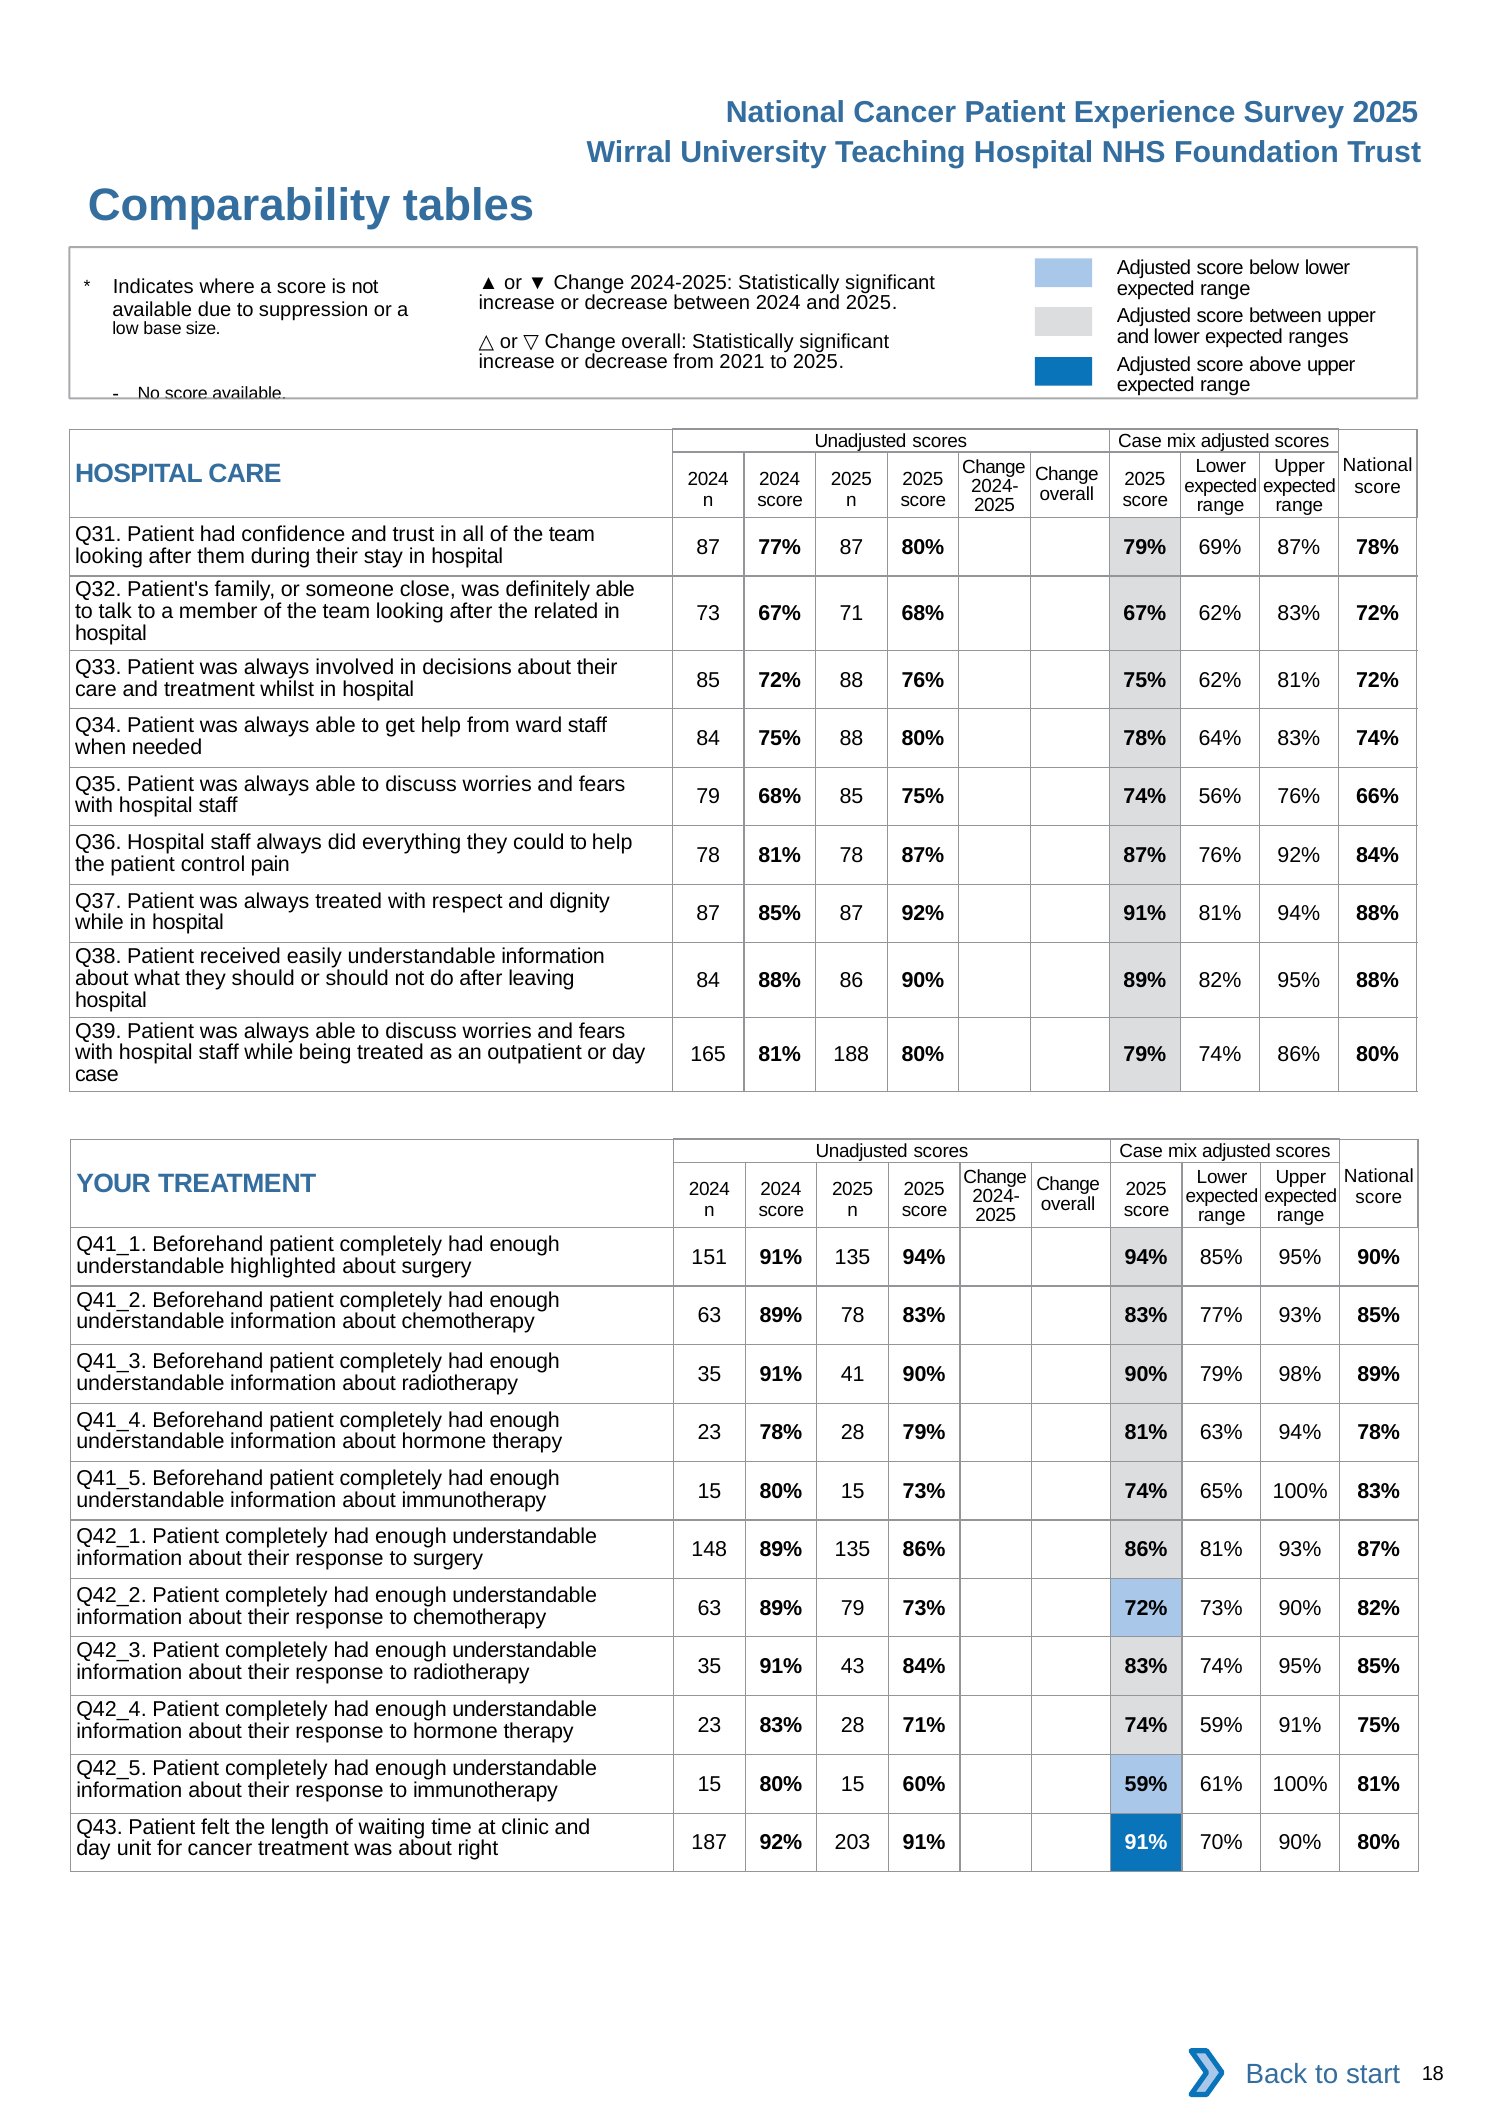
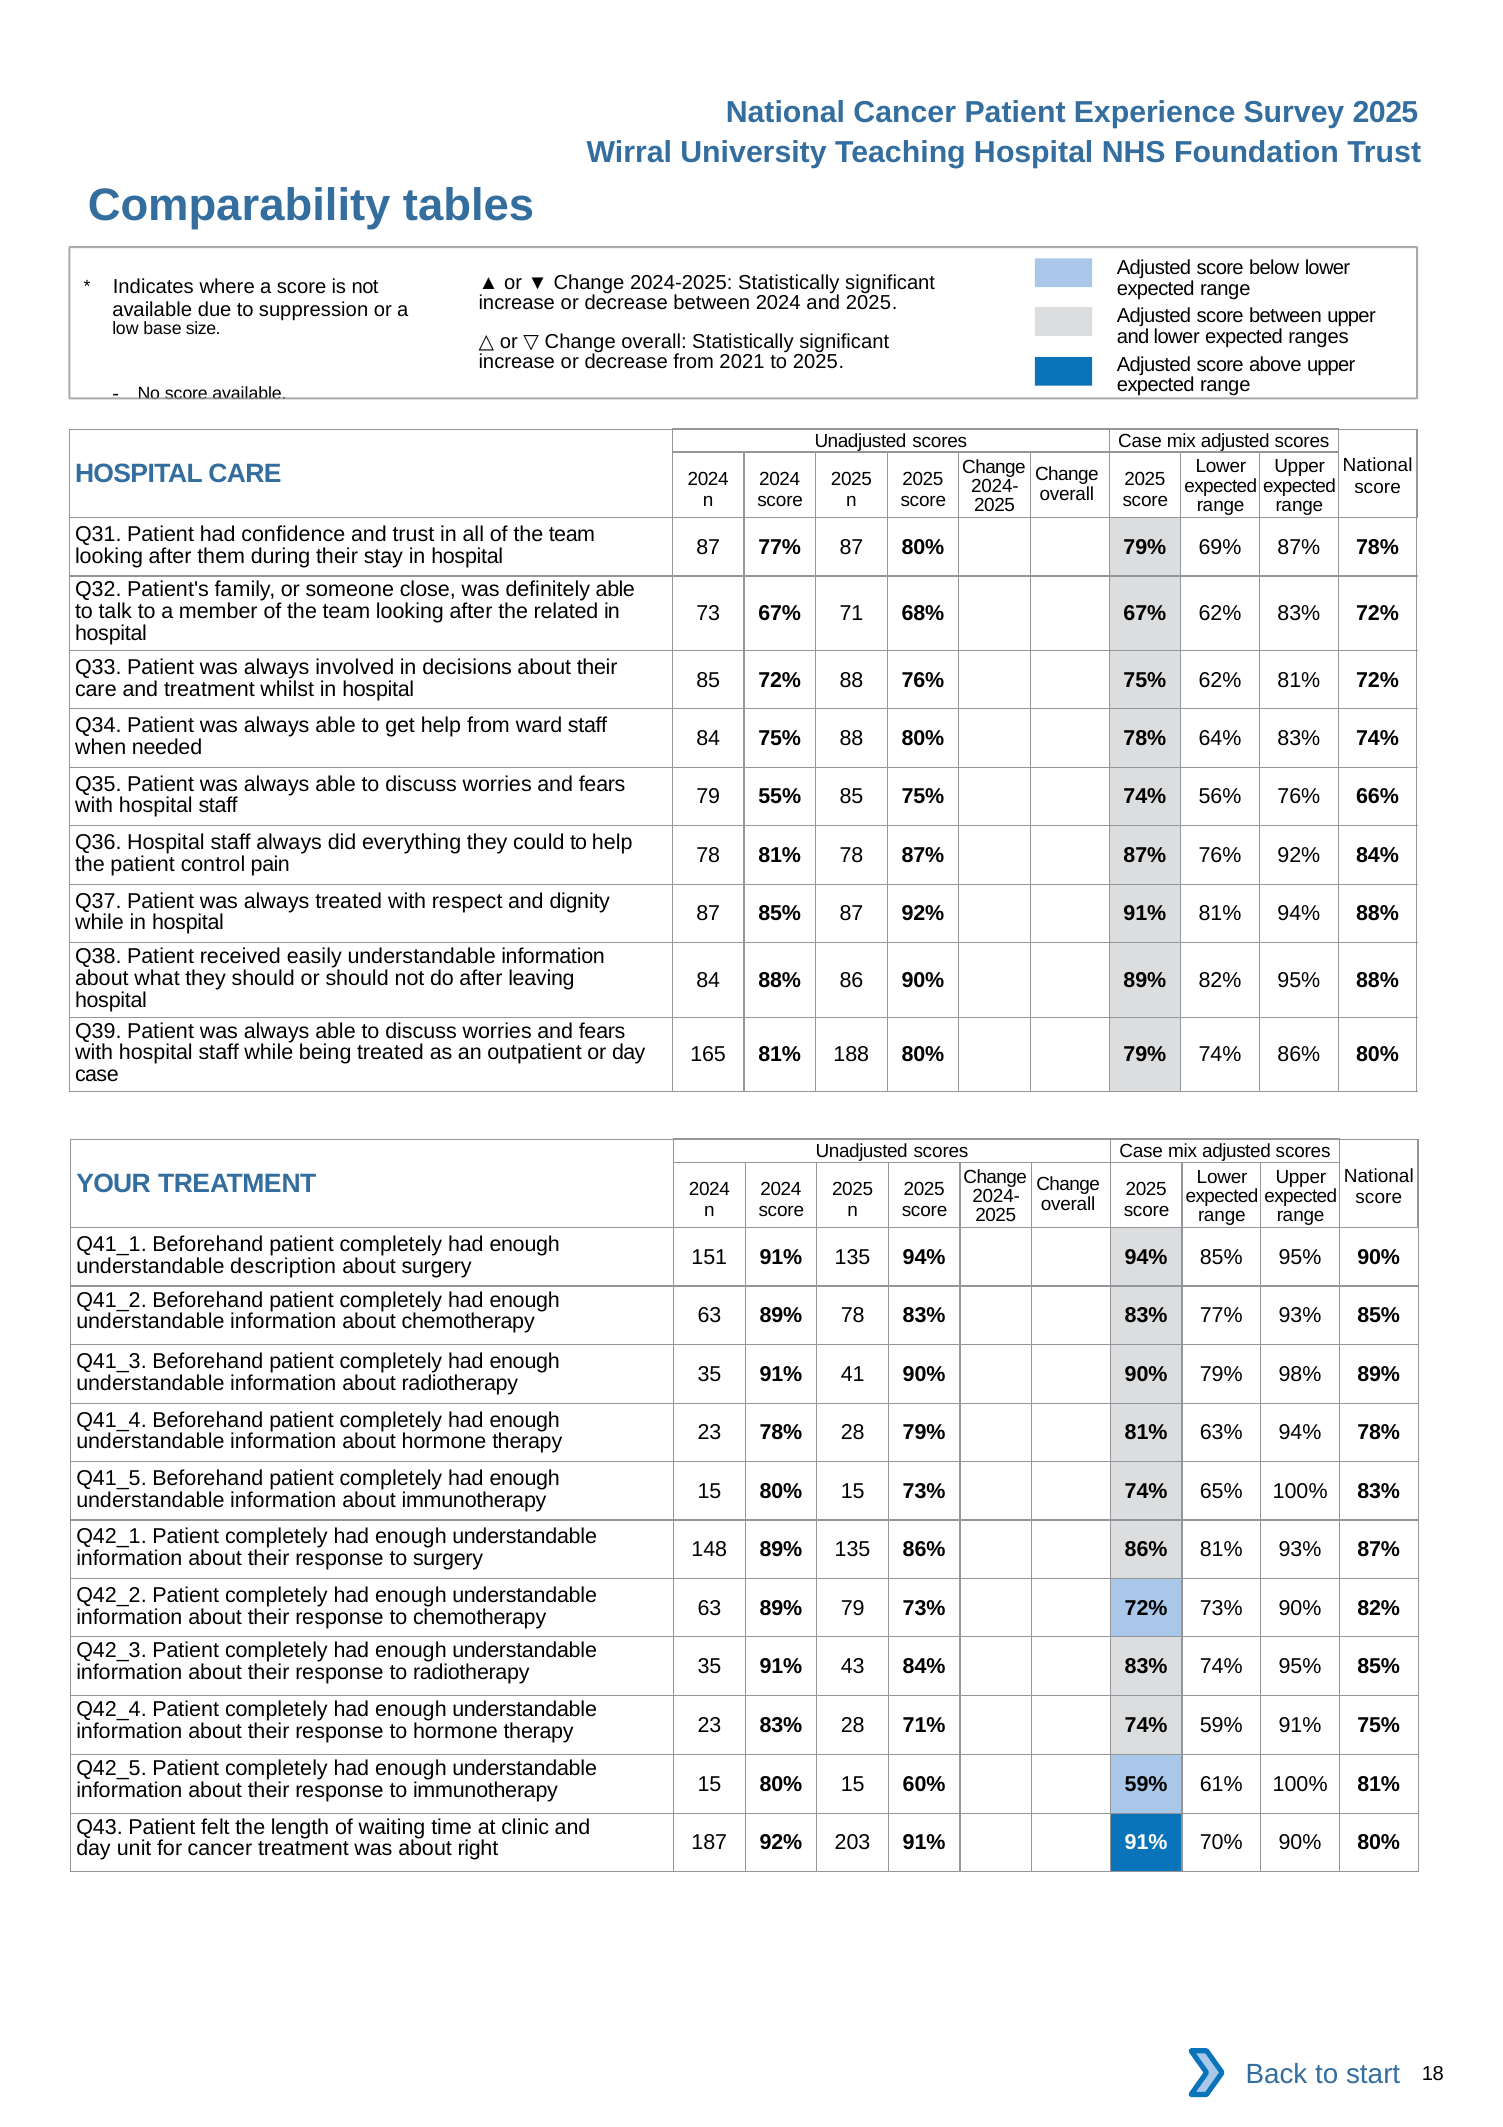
79 68%: 68% -> 55% (780, 797)
highlighted: highlighted -> description (283, 1266)
